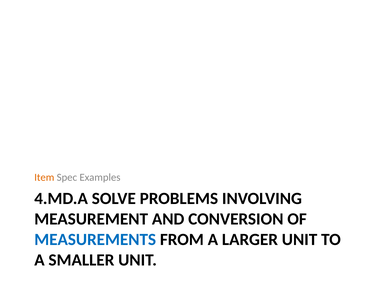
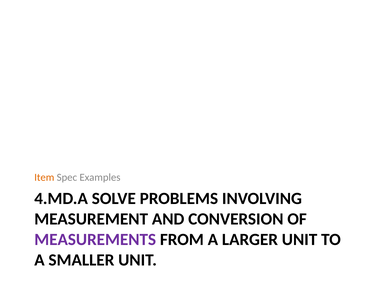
MEASUREMENTS colour: blue -> purple (95, 240)
